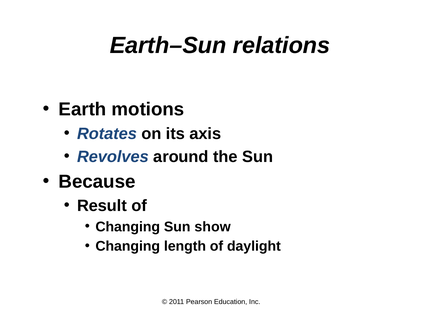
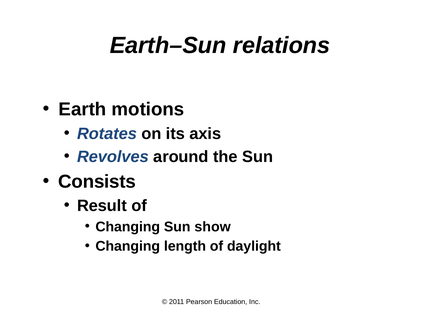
Because: Because -> Consists (97, 181)
